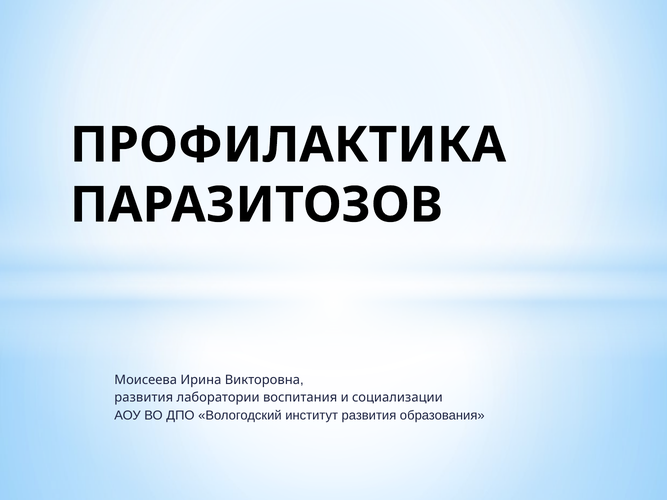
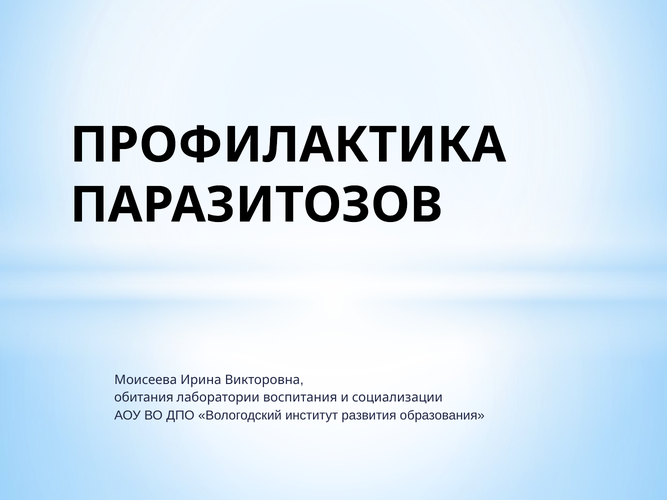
развития: развития -> обитания (144, 398)
